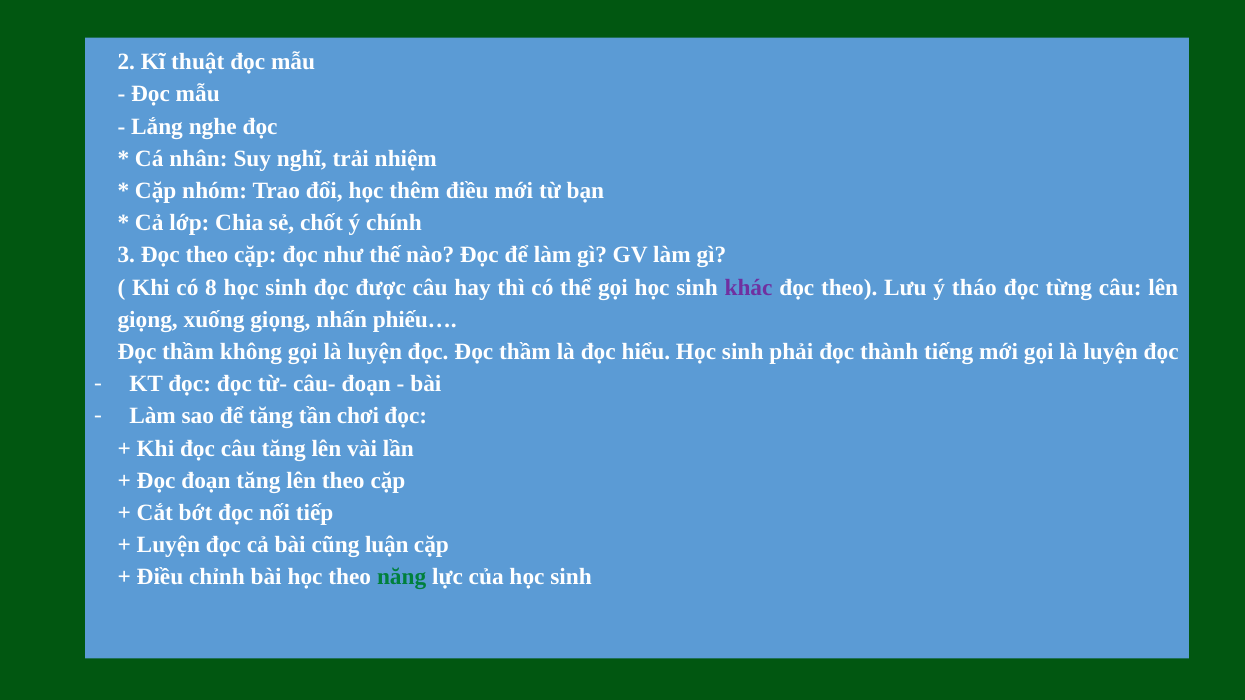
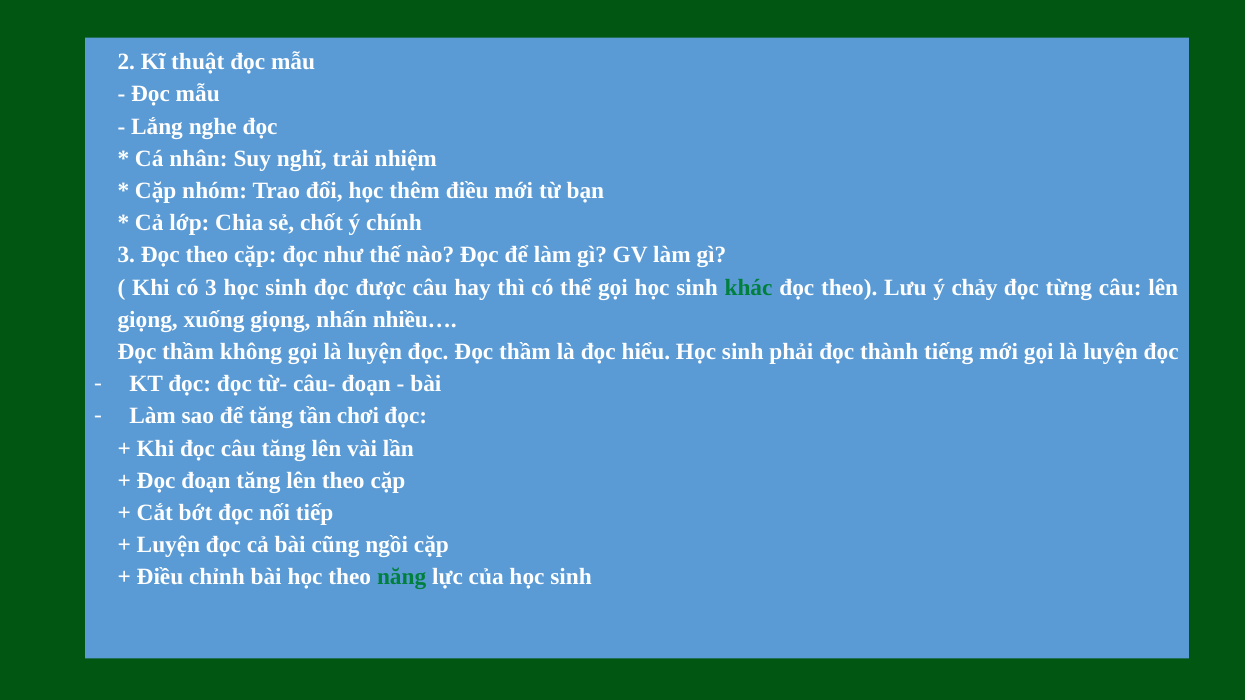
có 8: 8 -> 3 (211, 288)
khác colour: purple -> green (749, 288)
tháo: tháo -> chảy (975, 288)
phiếu…: phiếu… -> nhiều… (415, 320)
luận: luận -> ngồi (387, 545)
